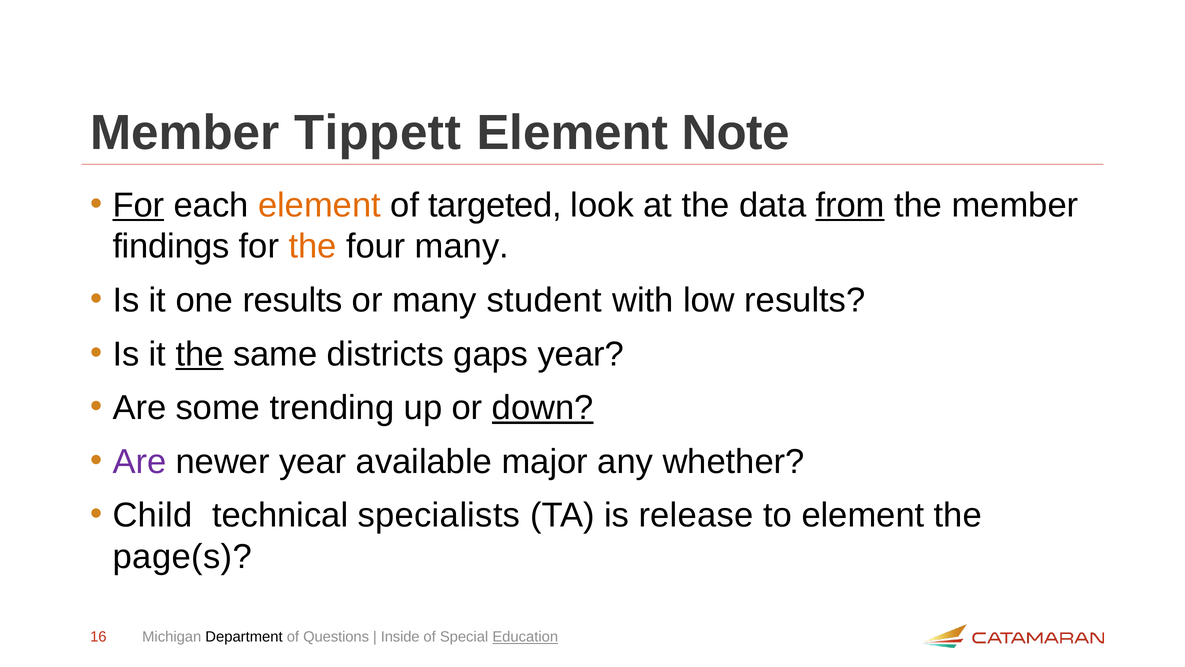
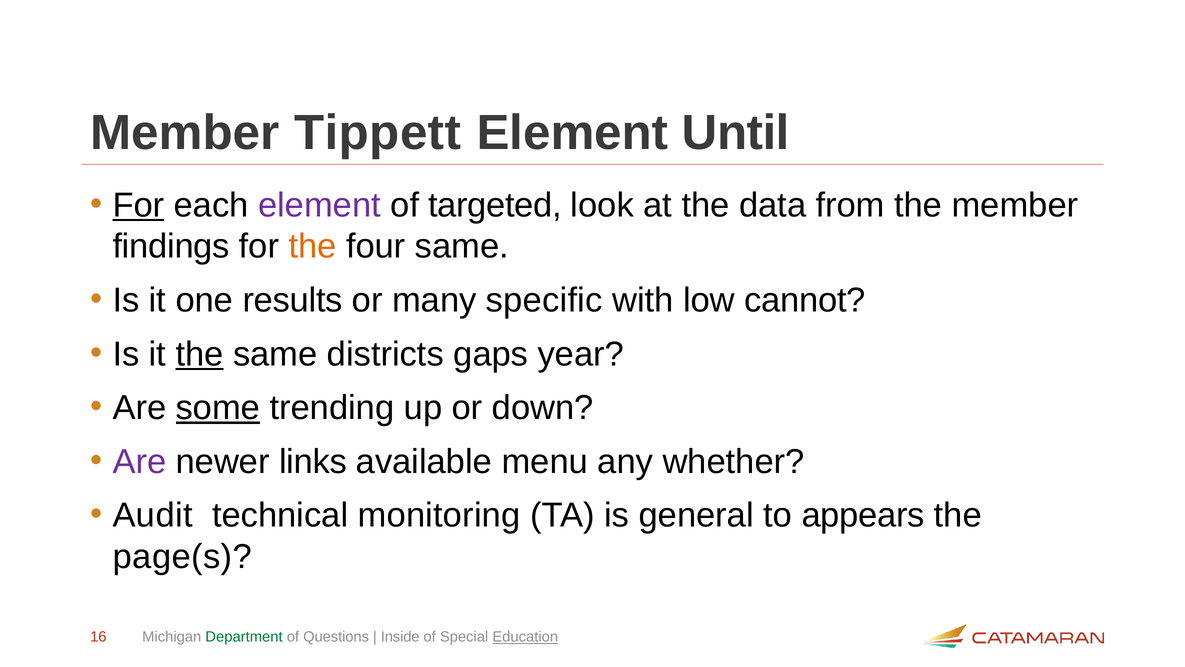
Note: Note -> Until (736, 133)
element colour: orange -> purple (320, 205)
from underline: present -> none (850, 205)
four many: many -> same (462, 246)
student: student -> specific (544, 300)
low results: results -> cannot (805, 300)
some underline: none -> present (218, 408)
down underline: present -> none (543, 408)
newer year: year -> links (313, 461)
major: major -> menu (545, 461)
Child: Child -> Audit (153, 515)
specialists: specialists -> monitoring (439, 515)
release: release -> general (696, 515)
to element: element -> appears (863, 515)
Department colour: black -> green (244, 637)
